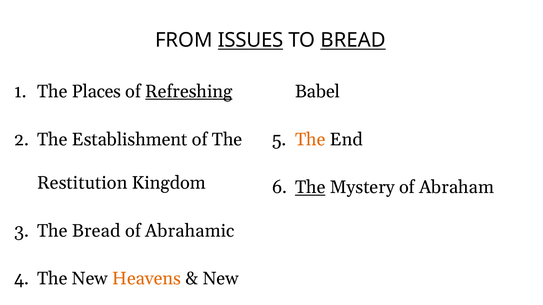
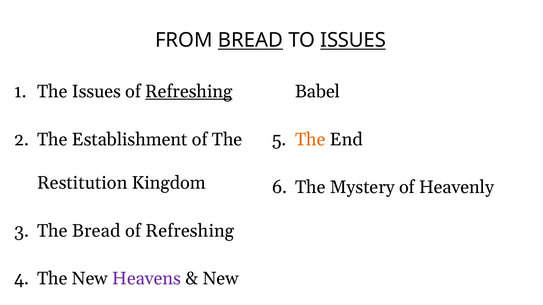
FROM ISSUES: ISSUES -> BREAD (250, 40)
TO BREAD: BREAD -> ISSUES (353, 40)
The Places: Places -> Issues (96, 92)
The underline: present -> none (310, 188)
Abraham: Abraham -> Heavenly (457, 188)
Abrahamic: Abrahamic -> Refreshing (190, 231)
Heavens colour: orange -> purple (147, 279)
